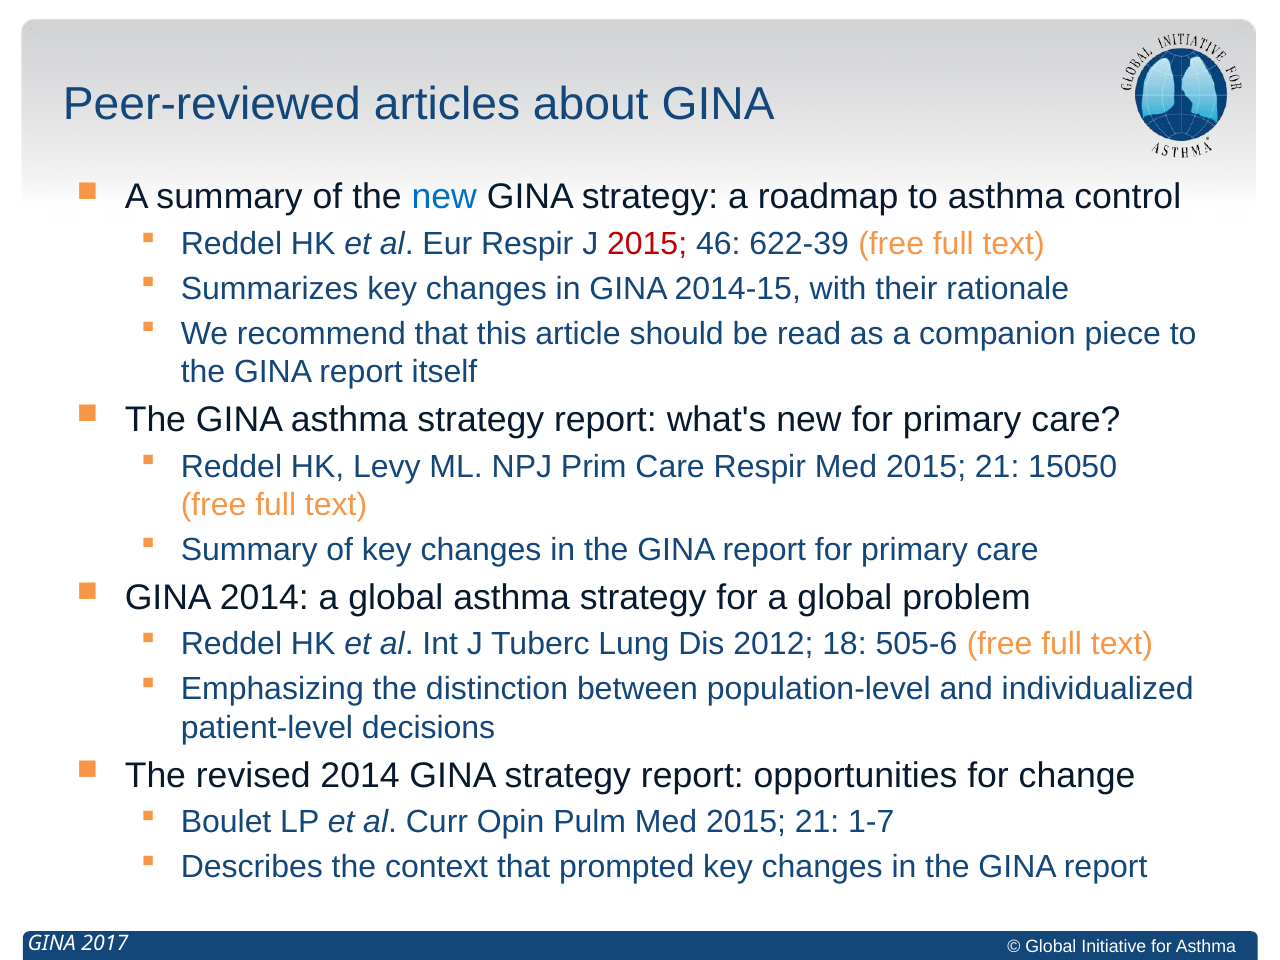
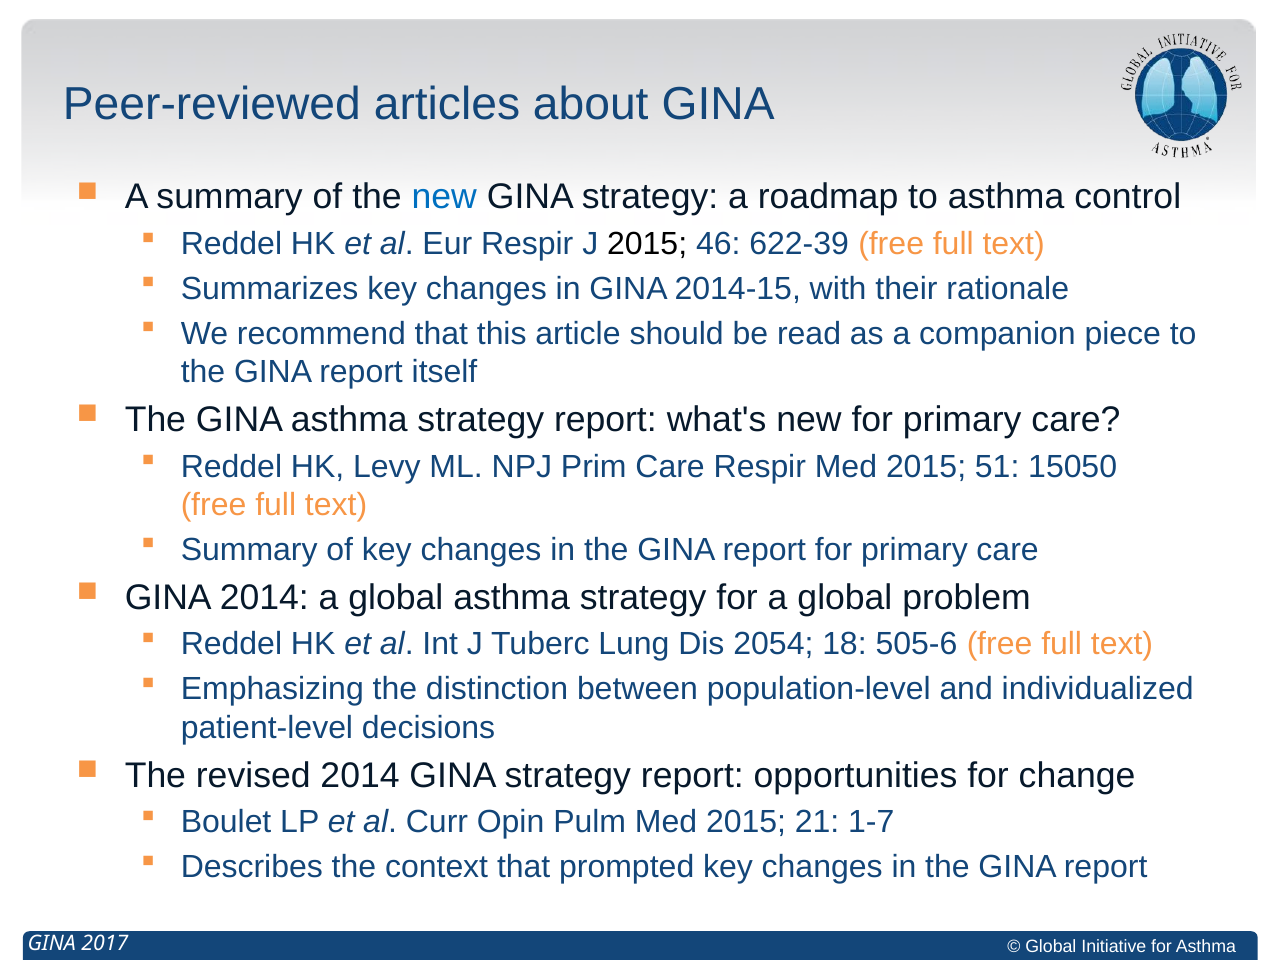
2015 colour: red -> black (647, 244)
Respir Med 2015 21: 21 -> 51 (997, 466)
2012: 2012 -> 2054 (773, 644)
